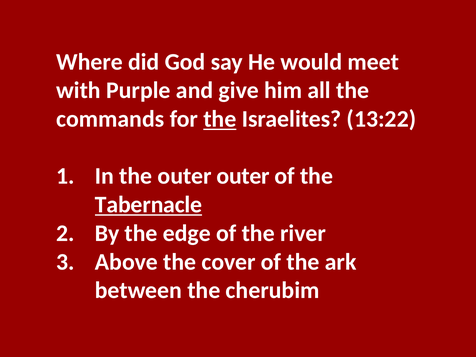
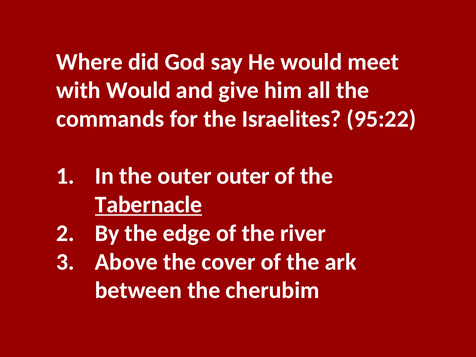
with Purple: Purple -> Would (138, 90)
the underline: present -> none (220, 119)
13:22: 13:22 -> 95:22 (381, 119)
